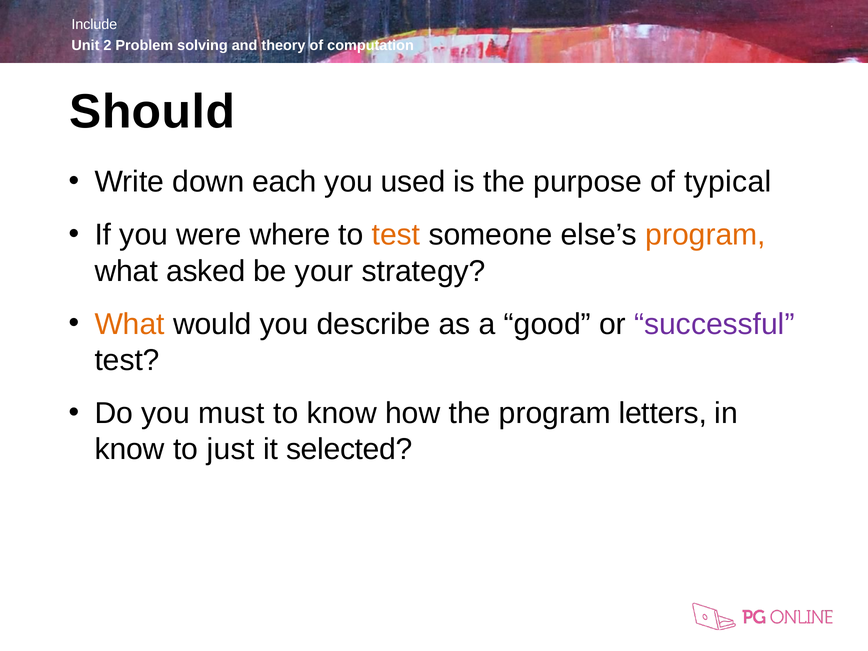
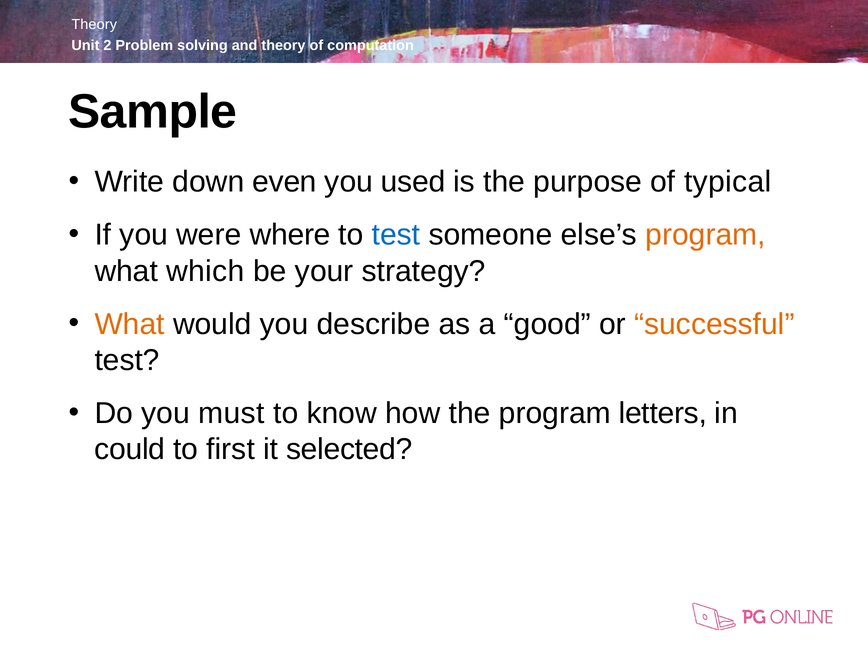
Include: Include -> Theory (94, 25)
Should: Should -> Sample (153, 112)
each: each -> even (285, 182)
test colour: orange -> blue (396, 235)
asked: asked -> which (205, 271)
successful colour: purple -> orange (714, 324)
know: know -> could (130, 450)
just: just -> first (231, 450)
